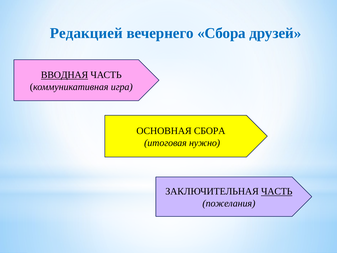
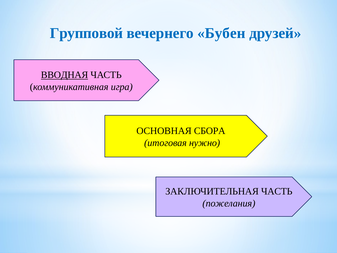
Редакцией: Редакцией -> Групповой (86, 33)
вечернего Сбора: Сбора -> Бубен (221, 33)
ЧАСТЬ underline: present -> none (277, 191)
